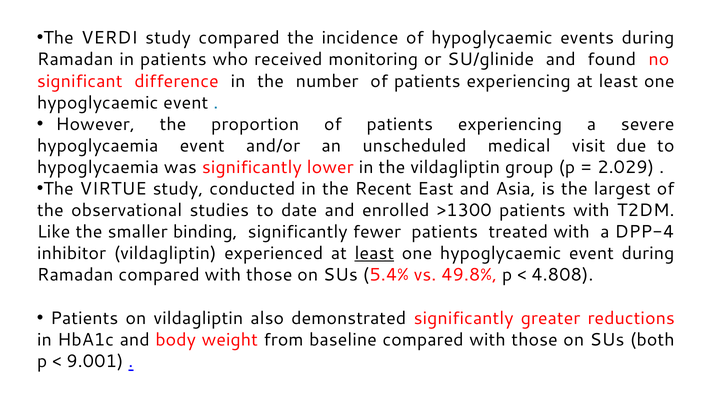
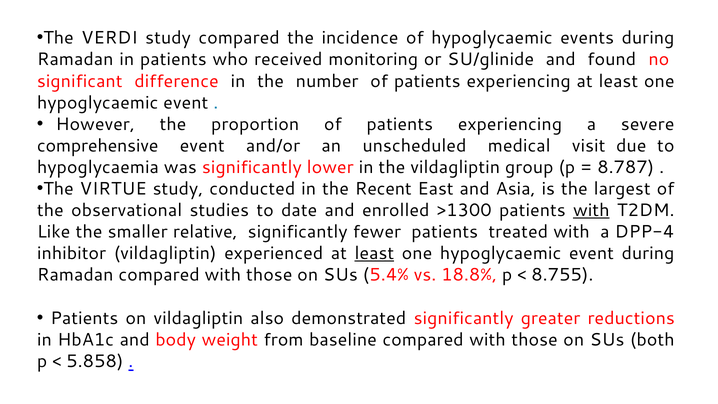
hypoglycaemia: hypoglycaemia -> comprehensive (98, 146)
2.029: 2.029 -> 8.787 (626, 167)
with underline: none -> present (591, 210)
binding: binding -> relative (205, 232)
49.8%: 49.8% -> 18.8% (469, 275)
4.808: 4.808 -> 8.755 (562, 275)
9.001: 9.001 -> 5.858 (95, 361)
